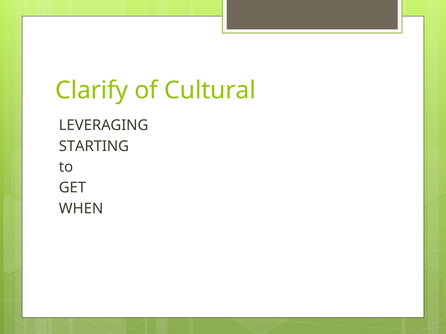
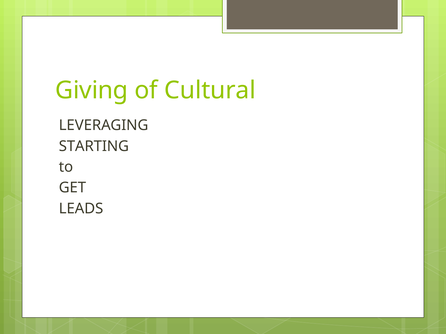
Clarify: Clarify -> Giving (92, 90)
WHEN: WHEN -> LEADS (81, 209)
